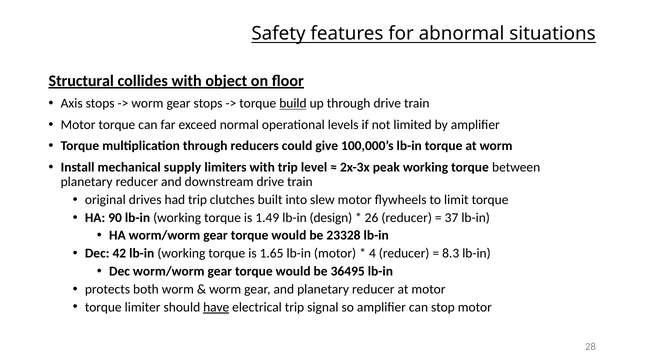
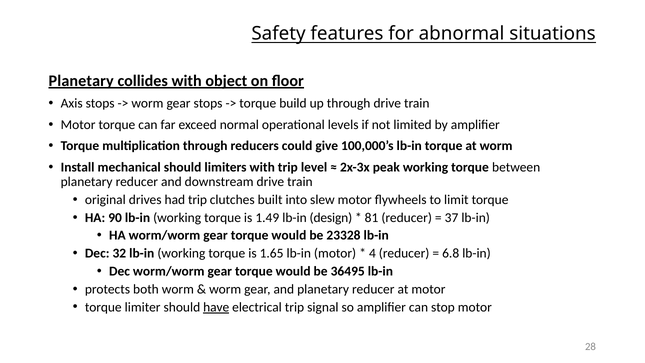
Structural: Structural -> Planetary (81, 81)
build underline: present -> none (293, 103)
mechanical supply: supply -> should (183, 167)
26: 26 -> 81 (372, 218)
42: 42 -> 32 (119, 253)
8.3: 8.3 -> 6.8 (451, 253)
